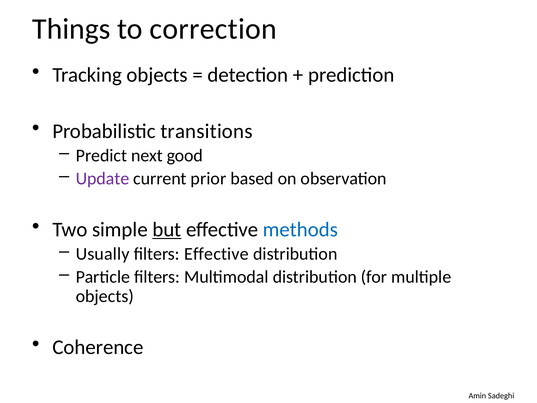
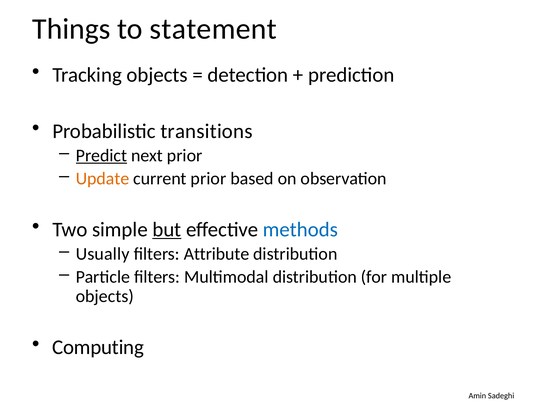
correction: correction -> statement (213, 29)
Predict underline: none -> present (101, 155)
next good: good -> prior (185, 155)
Update colour: purple -> orange (103, 178)
filters Effective: Effective -> Attribute (217, 254)
Coherence: Coherence -> Computing (98, 347)
